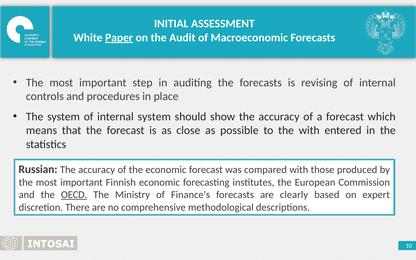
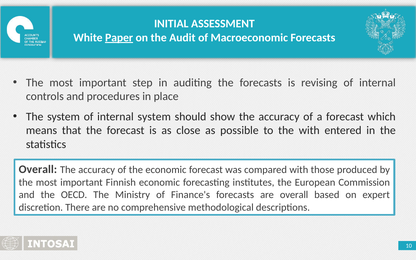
Russian: Russian -> Overall (38, 169)
OECD underline: present -> none (74, 195)
are clearly: clearly -> overall (294, 195)
